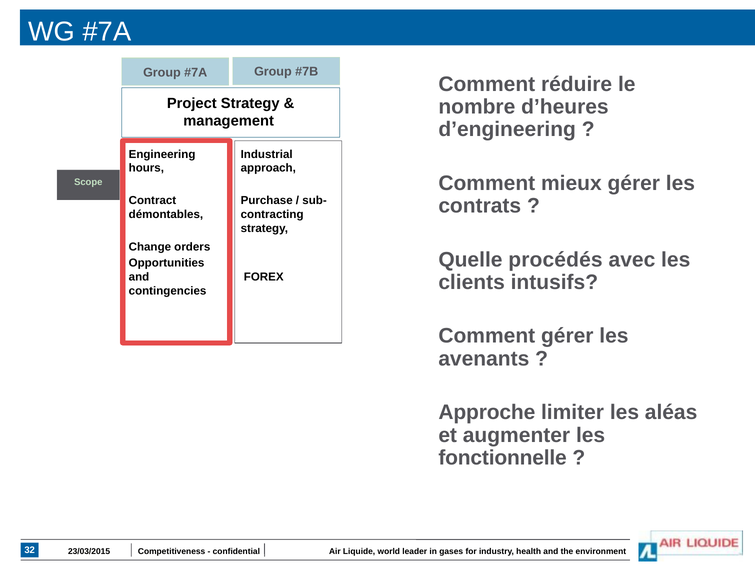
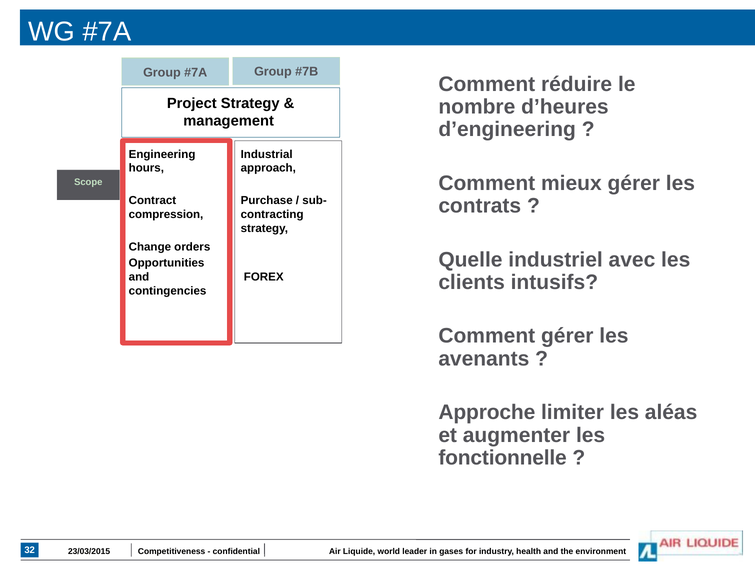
démontables: démontables -> compression (166, 214)
procédés: procédés -> industriel (556, 259)
